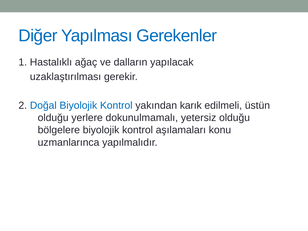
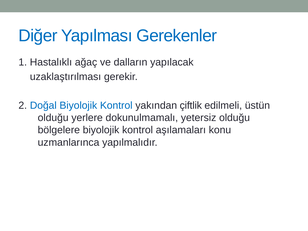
karık: karık -> çiftlik (191, 105)
